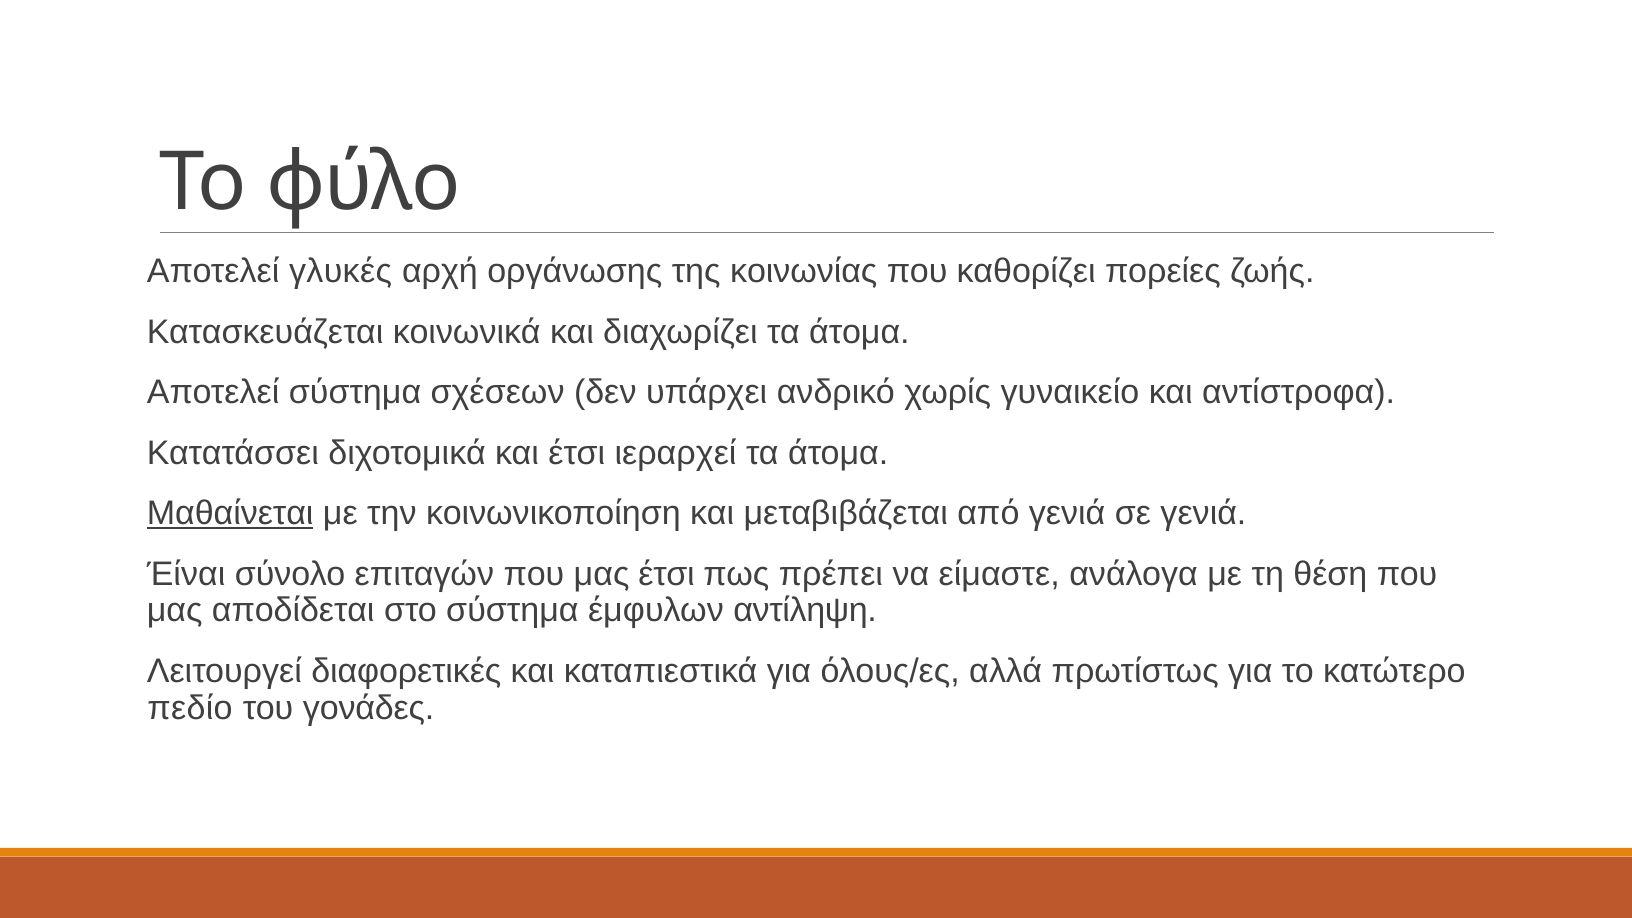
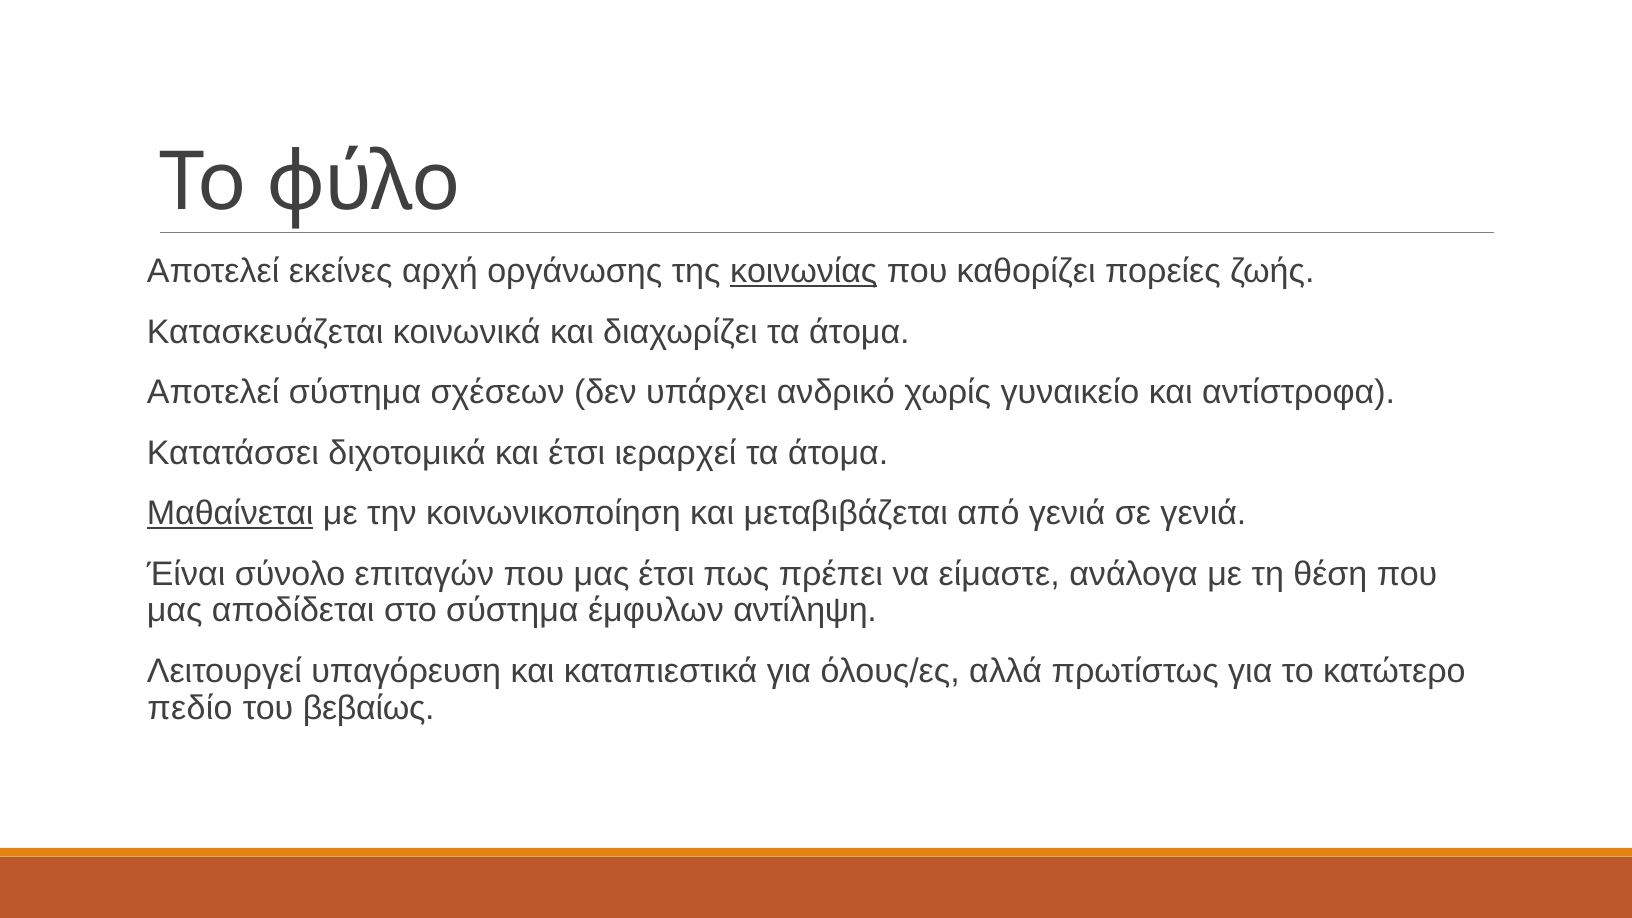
γλυκές: γλυκές -> εκείνες (341, 271)
κοινωνίας underline: none -> present (804, 271)
διαφορετικές: διαφορετικές -> υπαγόρευση (406, 671)
γονάδες: γονάδες -> βεβαίως (369, 708)
